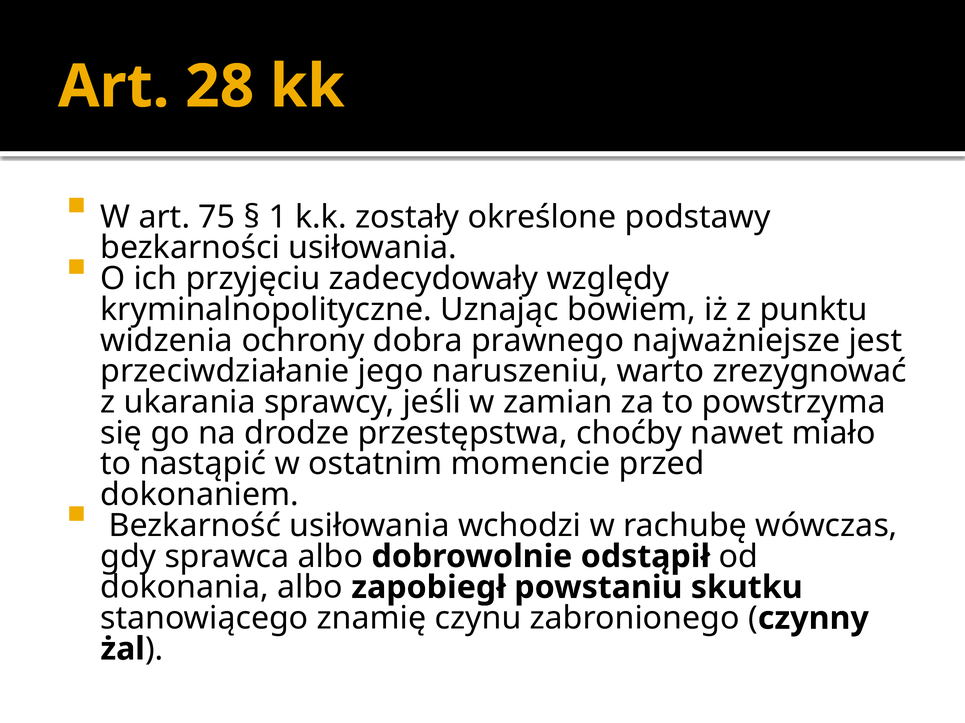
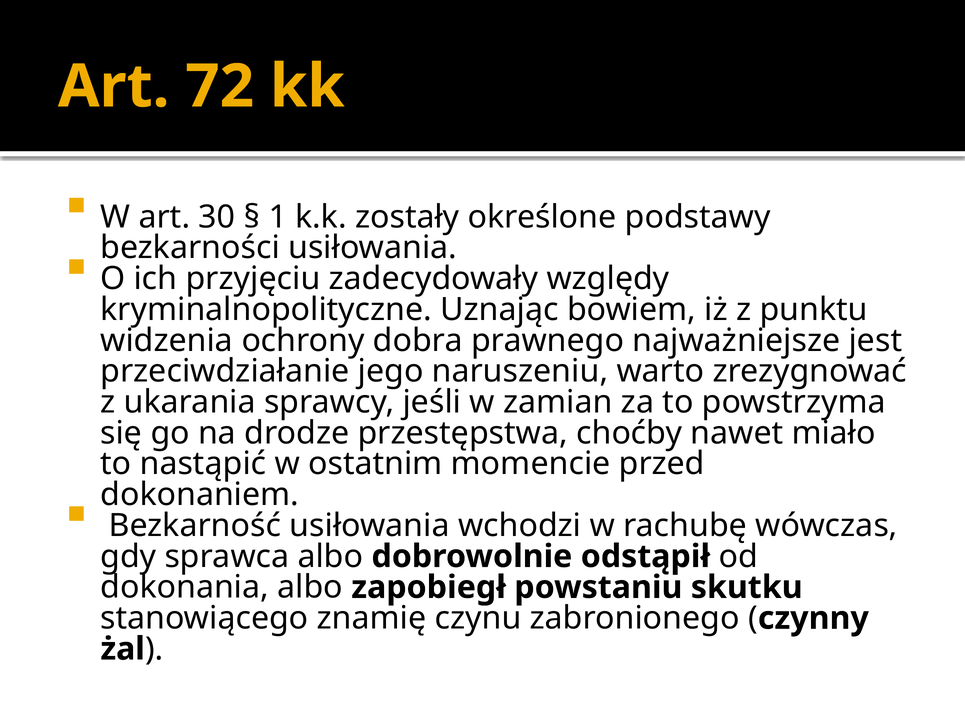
28: 28 -> 72 (220, 87)
75: 75 -> 30 (217, 217)
